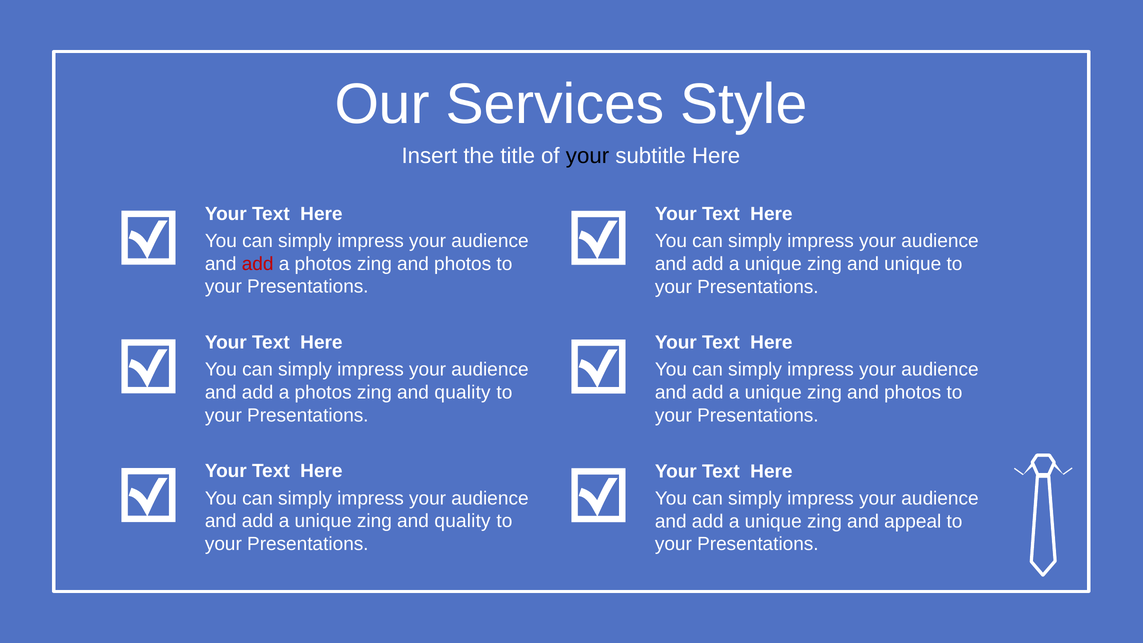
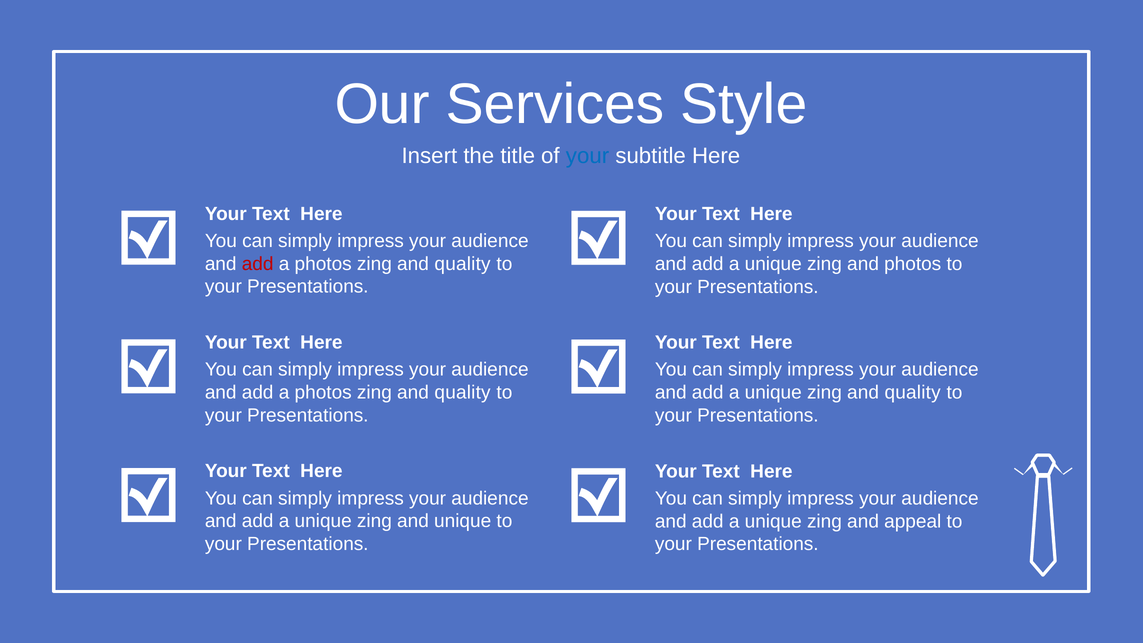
your colour: black -> blue (588, 156)
photos: photos -> quality (463, 264)
and unique: unique -> photos (913, 264)
unique zing and photos: photos -> quality (913, 393)
unique zing and quality: quality -> unique (463, 521)
